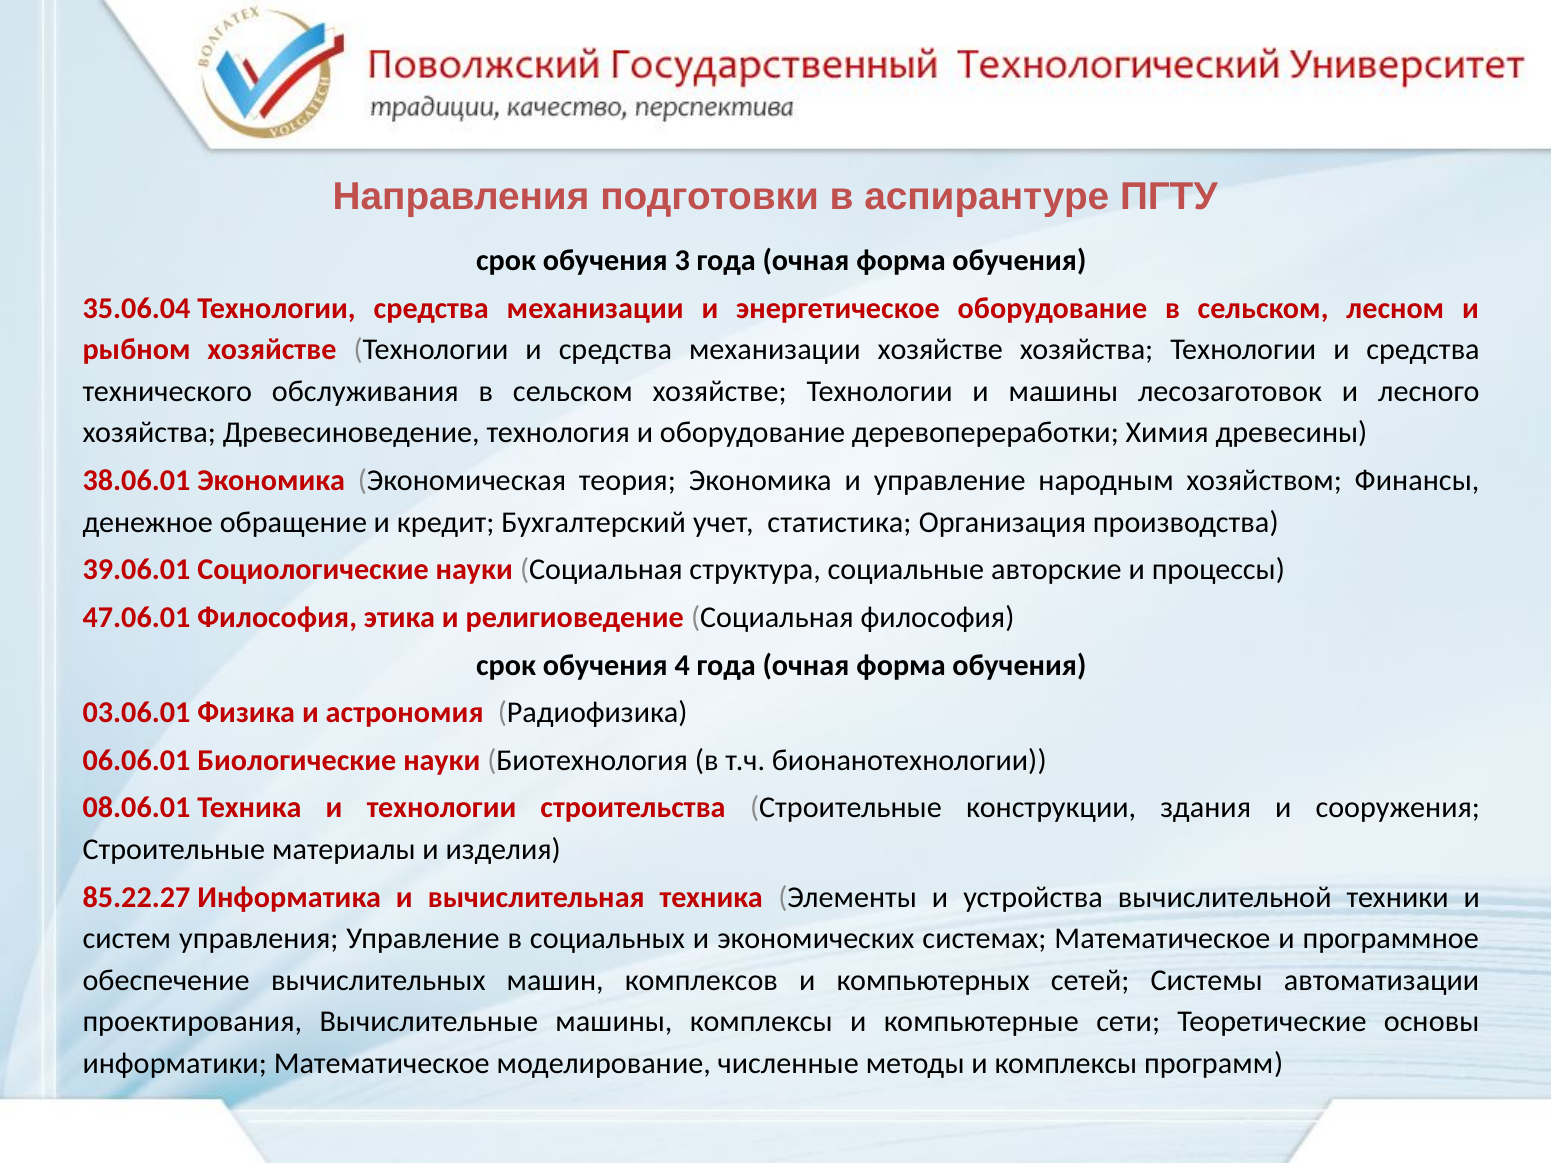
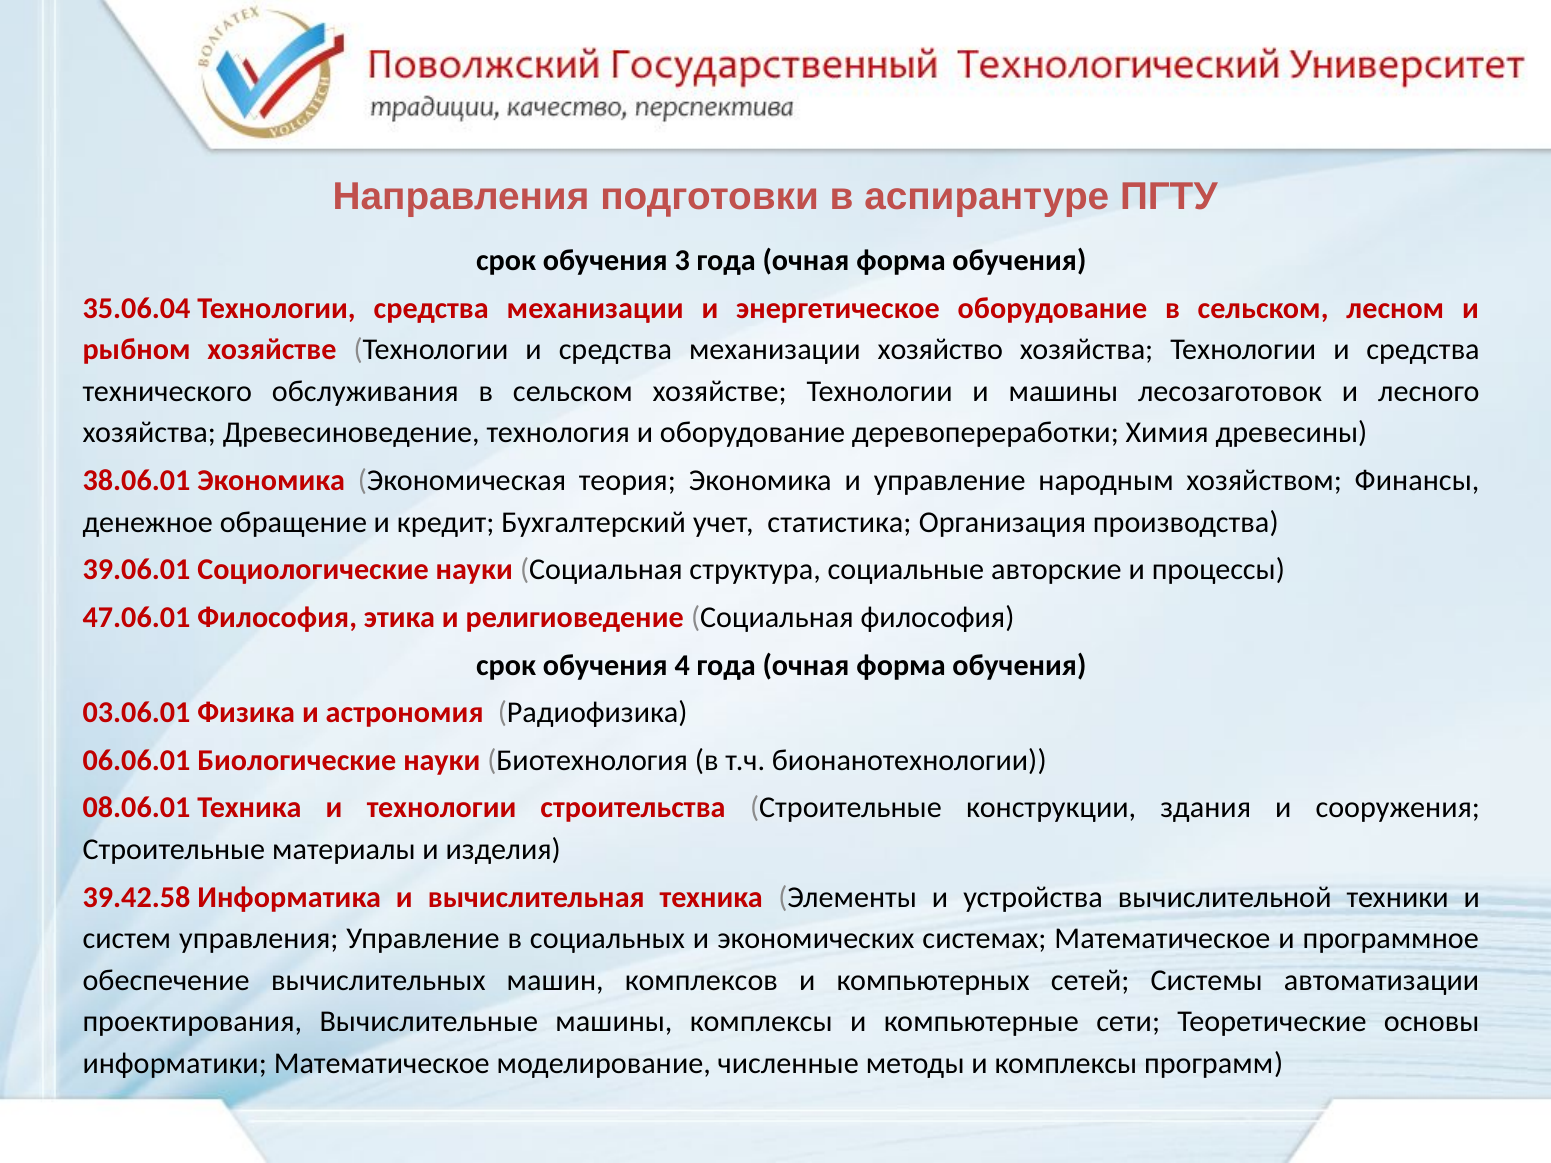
механизации хозяйстве: хозяйстве -> хозяйство (940, 350)
85.22.27: 85.22.27 -> 39.42.58 (137, 897)
